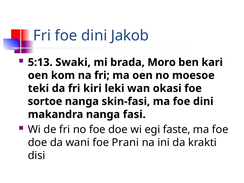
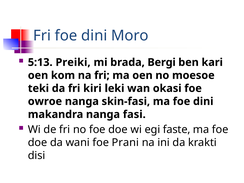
Jakob: Jakob -> Moro (130, 36)
Swaki: Swaki -> Preiki (73, 62)
Moro: Moro -> Bergi (162, 62)
sortoe: sortoe -> owroe (45, 101)
